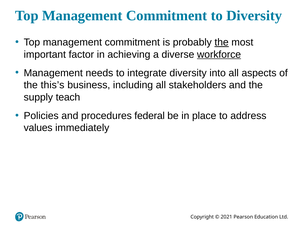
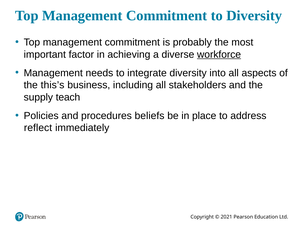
the underline: present -> none (222, 42)
federal: federal -> beliefs (150, 116)
values: values -> reflect (38, 128)
